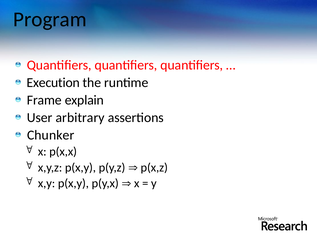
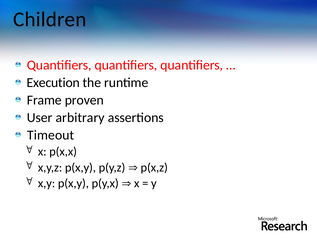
Program: Program -> Children (50, 19)
explain: explain -> proven (84, 100)
Chunker: Chunker -> Timeout (51, 135)
